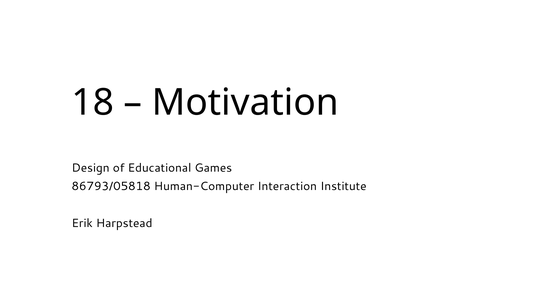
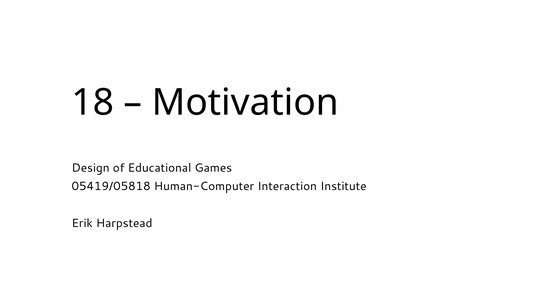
86793/05818: 86793/05818 -> 05419/05818 (111, 186)
